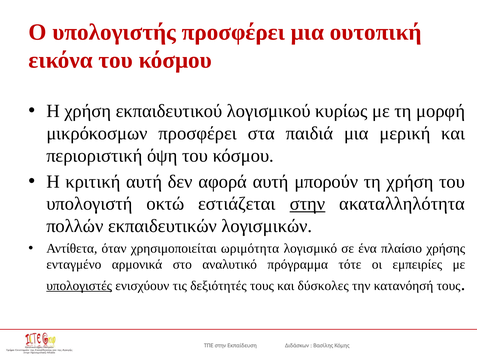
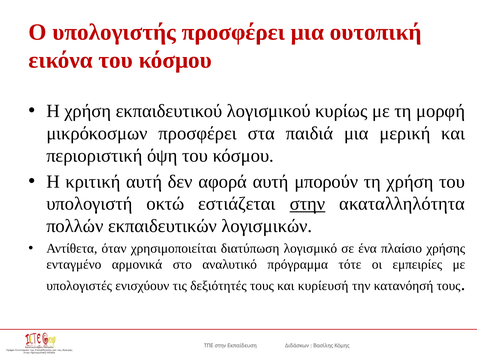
ωριμότητα: ωριμότητα -> διατύπωση (250, 248)
υπολογιστές underline: present -> none (79, 286)
δύσκολες: δύσκολες -> κυρίευσή (323, 286)
